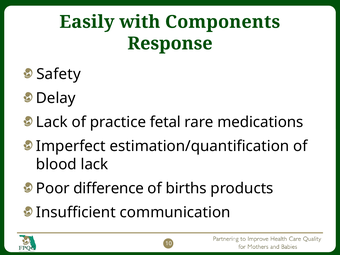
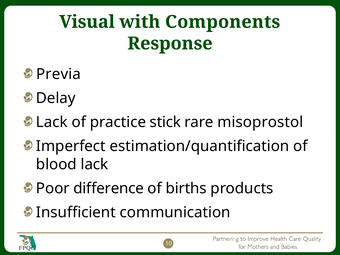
Easily: Easily -> Visual (87, 22)
Safety: Safety -> Previa (59, 74)
fetal: fetal -> stick (165, 122)
medications: medications -> misoprostol (260, 122)
